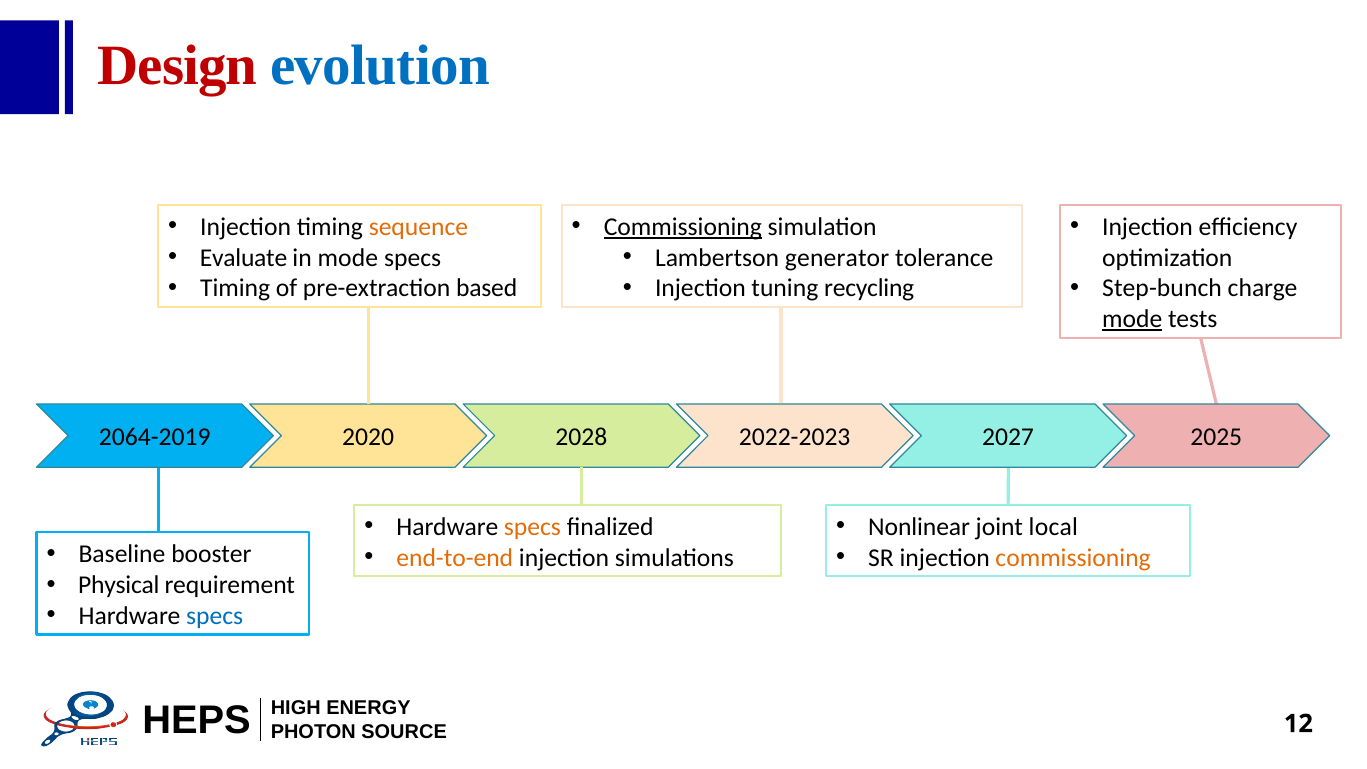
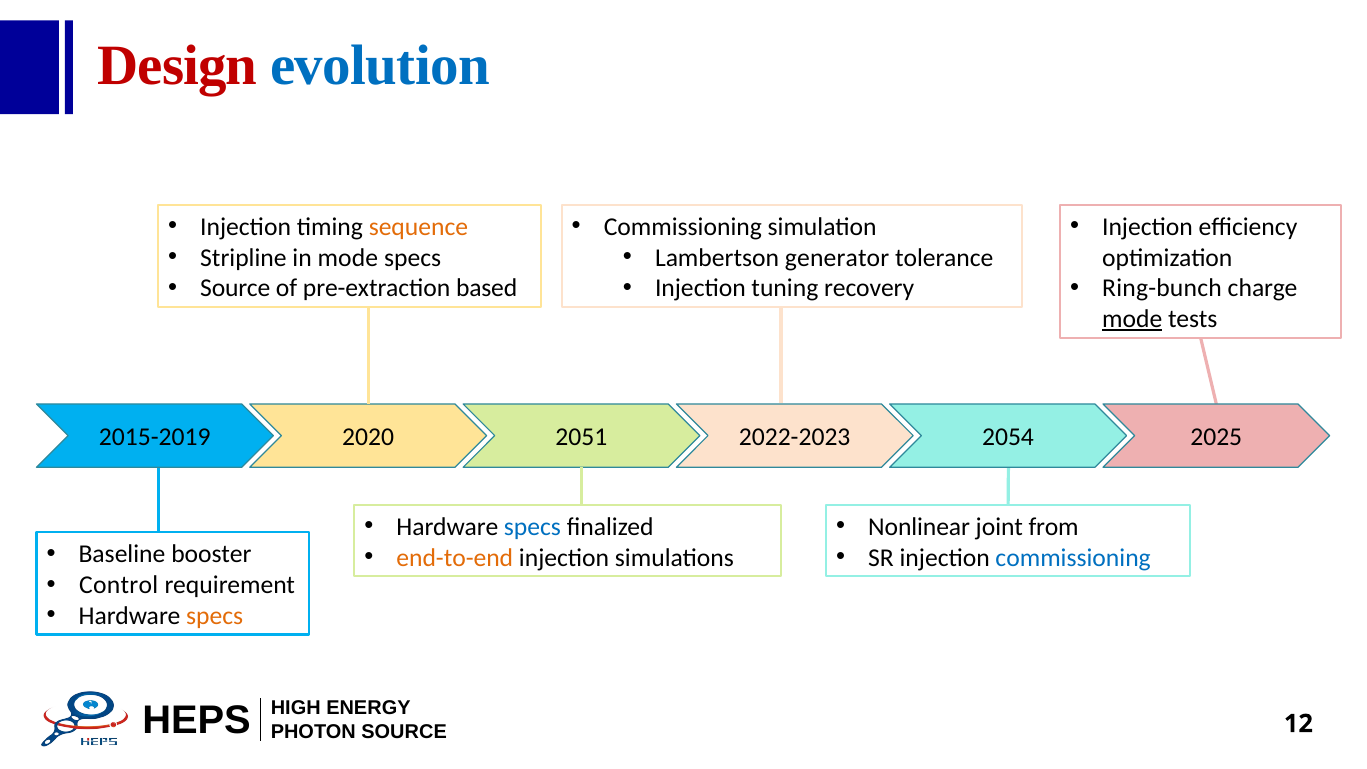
Commissioning underline: present -> none (683, 227)
Evaluate: Evaluate -> Stripline (243, 258)
Timing: Timing -> Source (235, 288)
recycling: recycling -> recovery (869, 288)
Step-bunch: Step-bunch -> Ring-bunch (1162, 288)
2064-2019: 2064-2019 -> 2015-2019 (155, 437)
2028: 2028 -> 2051 (581, 437)
2027: 2027 -> 2054 (1008, 437)
specs colour: orange -> blue (532, 527)
local: local -> from (1054, 527)
commissioning colour: orange -> blue (1073, 558)
Physical: Physical -> Control (119, 585)
specs colour: blue -> orange (215, 616)
